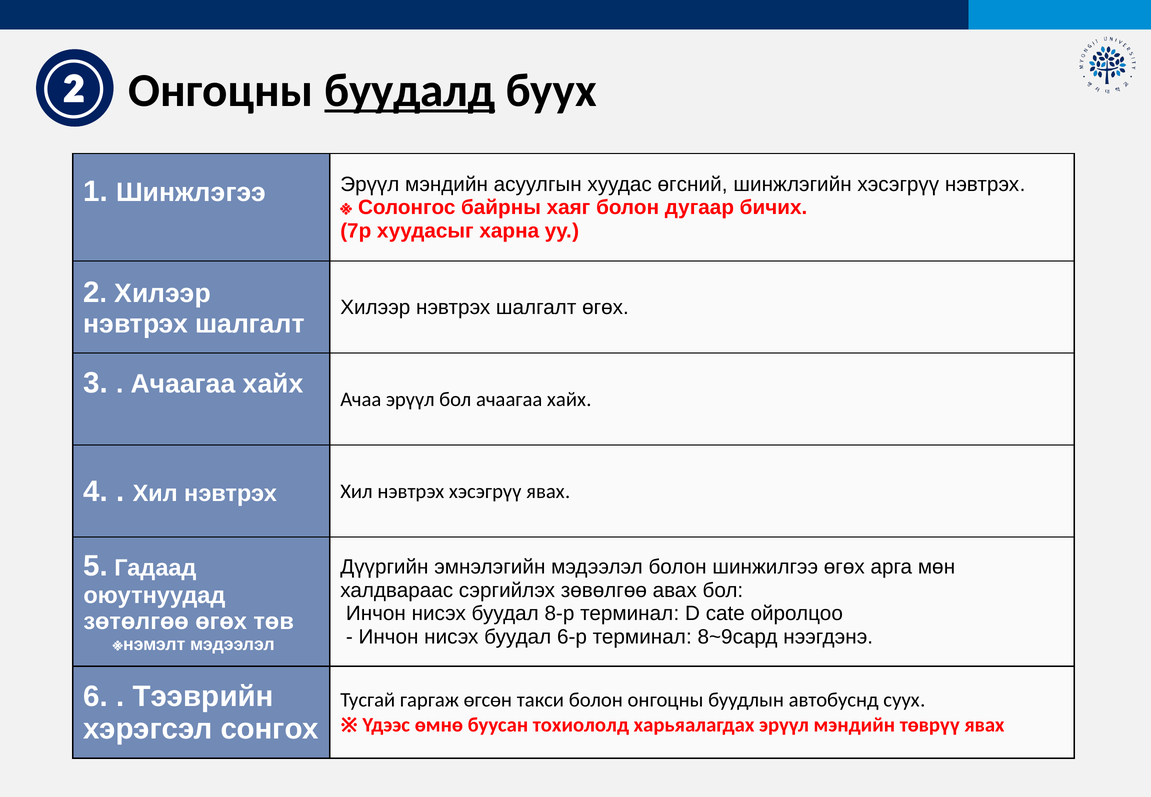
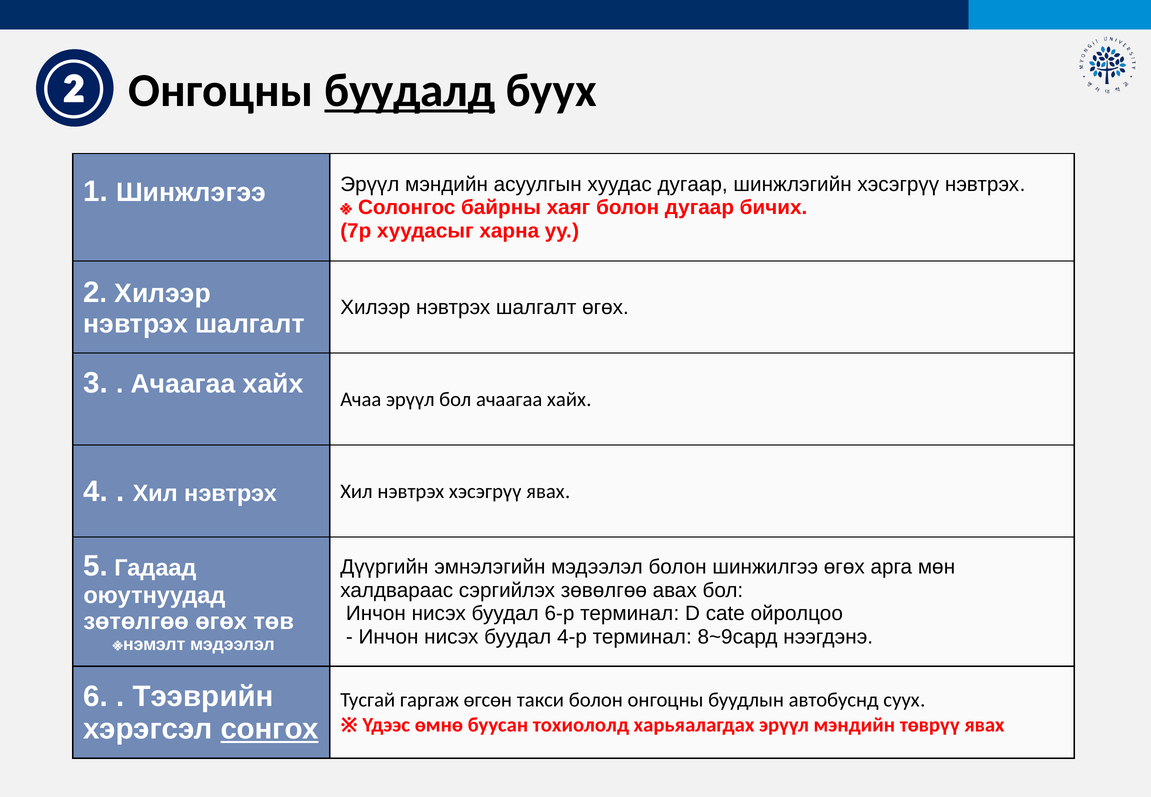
хуудас өгсний: өгсний -> дугаар (693, 184)
8-р: 8-р -> 6-р (559, 613)
6-р: 6-р -> 4-р (572, 637)
сонгох underline: none -> present (270, 729)
